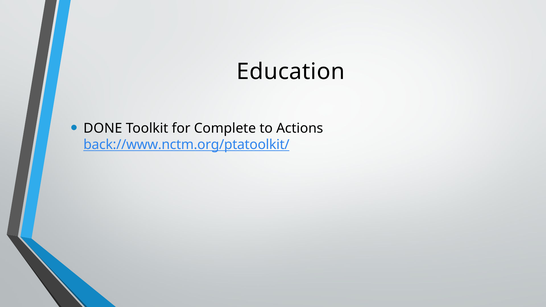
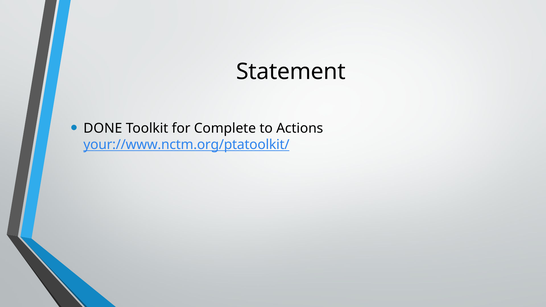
Education: Education -> Statement (291, 72)
back://www.nctm.org/ptatoolkit/: back://www.nctm.org/ptatoolkit/ -> your://www.nctm.org/ptatoolkit/ (186, 145)
